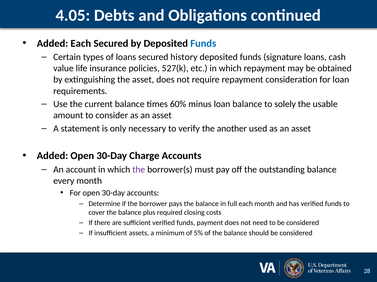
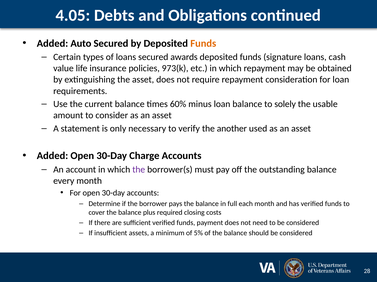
Added Each: Each -> Auto (81, 43)
Funds colour: blue -> orange (203, 43)
history: history -> awards (184, 57)
527(k: 527(k -> 973(k (175, 69)
